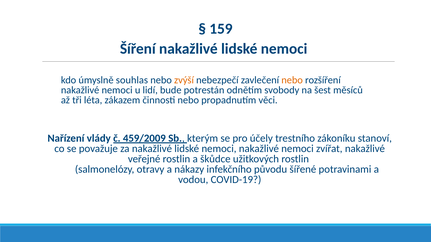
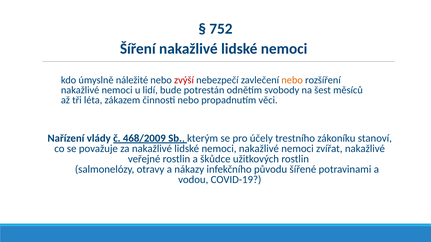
159: 159 -> 752 (221, 29)
souhlas: souhlas -> náležité (132, 80)
zvýší colour: orange -> red (184, 80)
459/2009: 459/2009 -> 468/2009 (144, 139)
